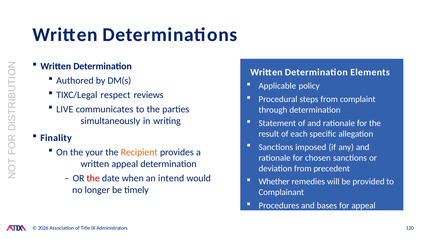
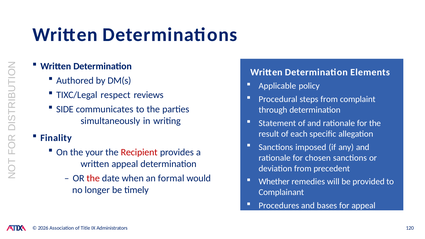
LIVE: LIVE -> SIDE (65, 109)
Recipient colour: orange -> red (139, 152)
intend: intend -> formal (171, 178)
